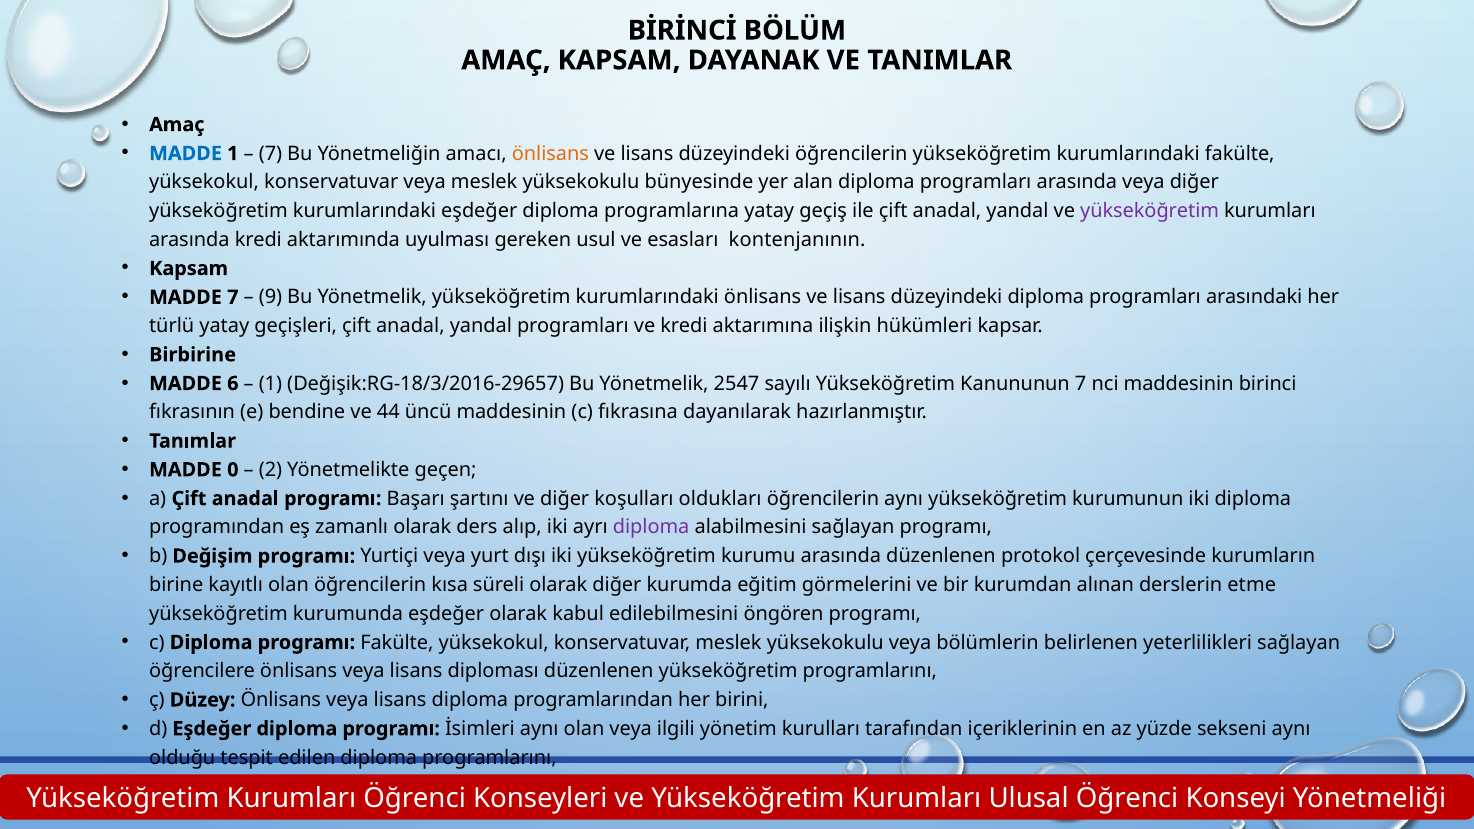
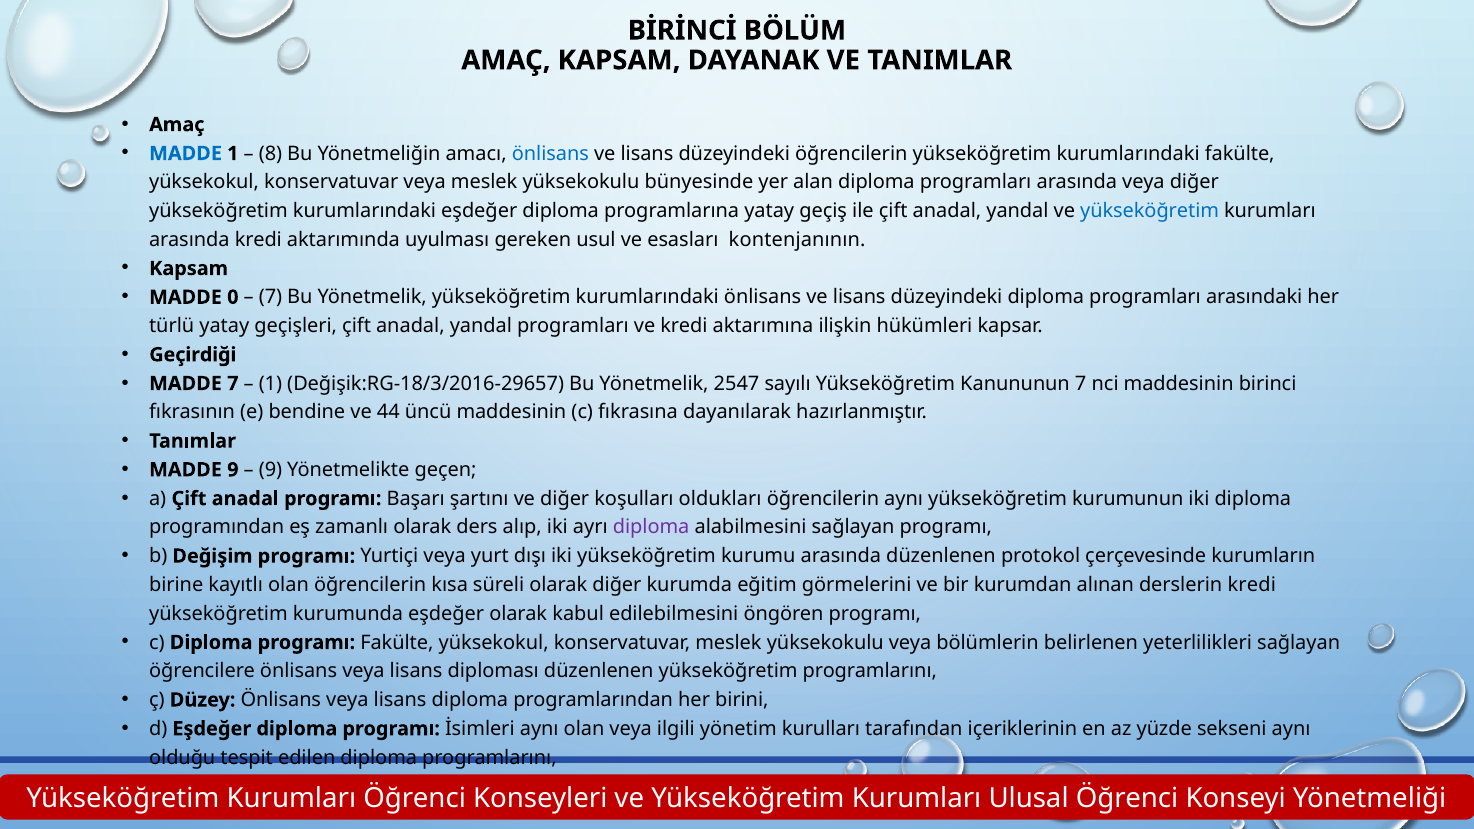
7: 7 -> 8 (270, 153)
önlisans colour: orange -> blue (550, 153)
yükseköğretim colour: purple -> blue (1150, 211)
MADDE 7: 7 -> 0 (233, 297)
9: 9 -> 7 (270, 297)
Birbirine: Birbirine -> Geçirdiği (193, 355)
MADDE 6: 6 -> 7 (233, 384)
MADDE 0: 0 -> 9 (233, 470)
2: 2 -> 9 (270, 470)
derslerin etme: etme -> kredi (1252, 585)
